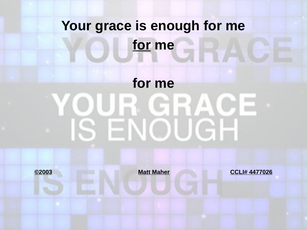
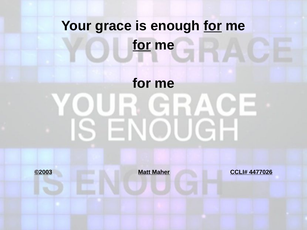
for underline: none -> present (213, 26)
